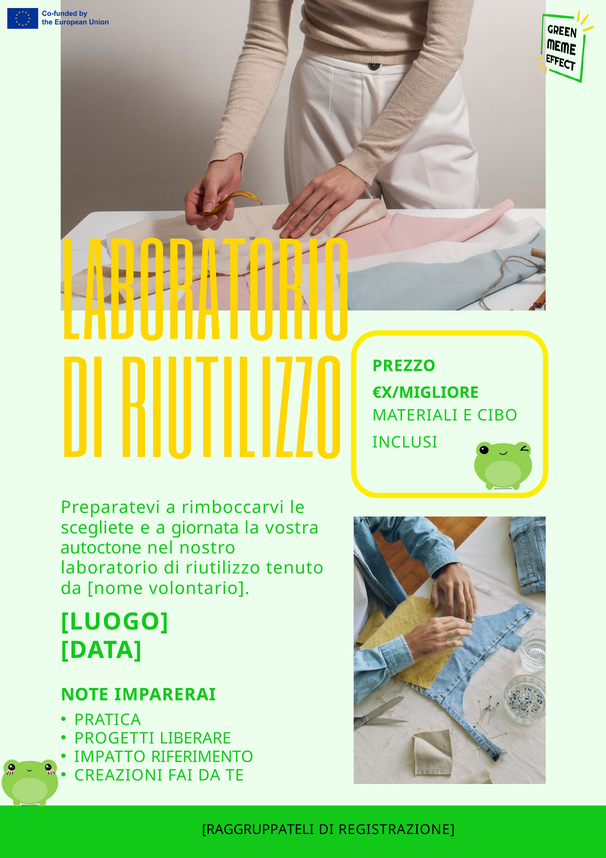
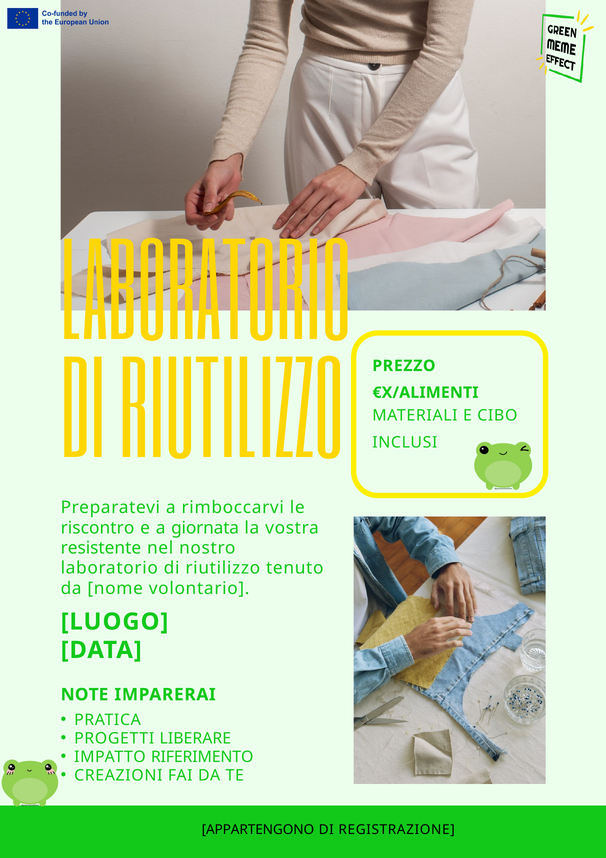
€X/MIGLIORE: €X/MIGLIORE -> €X/ALIMENTI (425, 392)
scegliete: scegliete -> riscontro (97, 528)
autoctone: autoctone -> resistente (101, 548)
RAGGRUPPATELI: RAGGRUPPATELI -> APPARTENGONO (258, 829)
